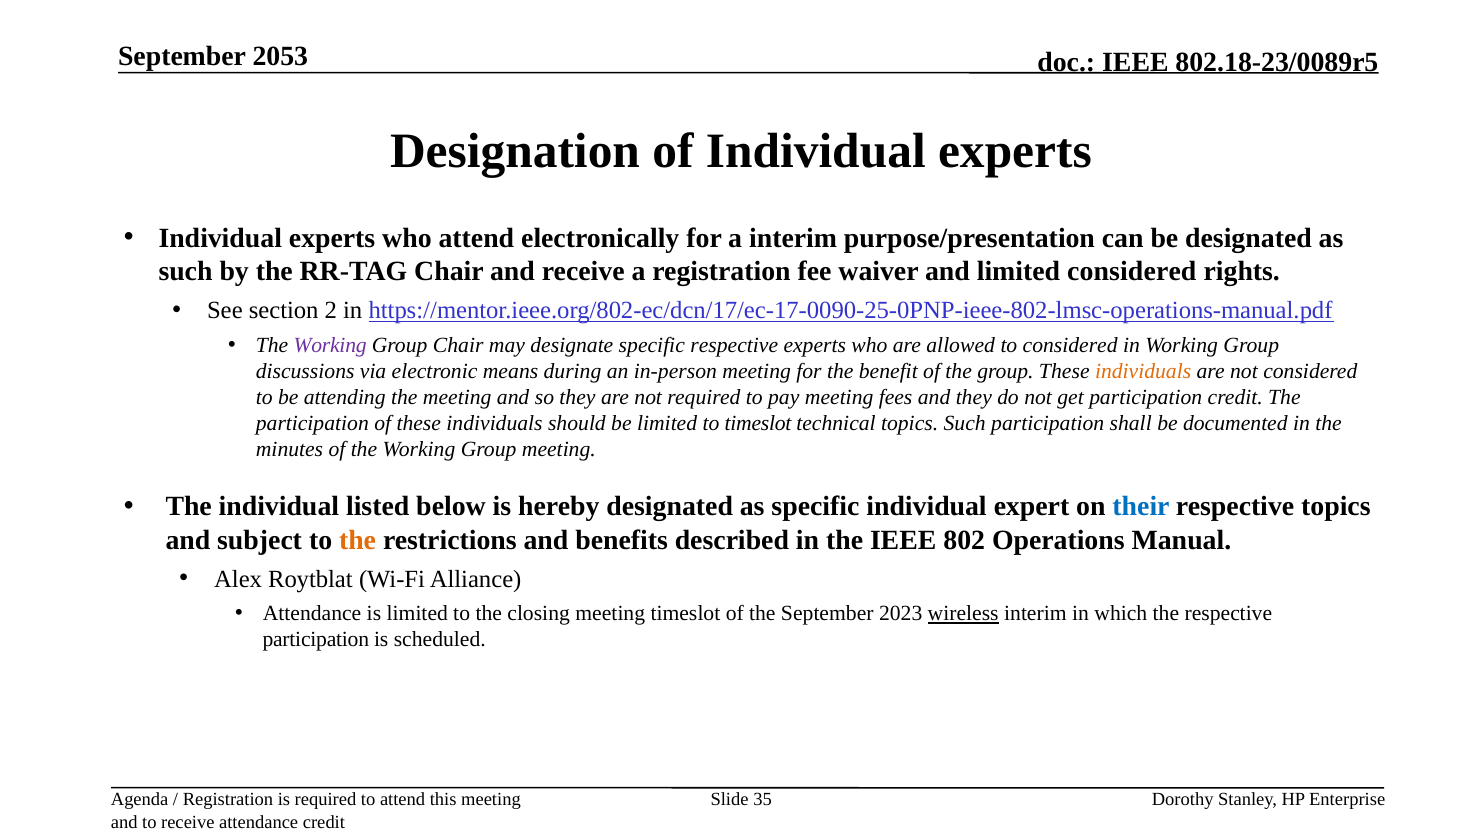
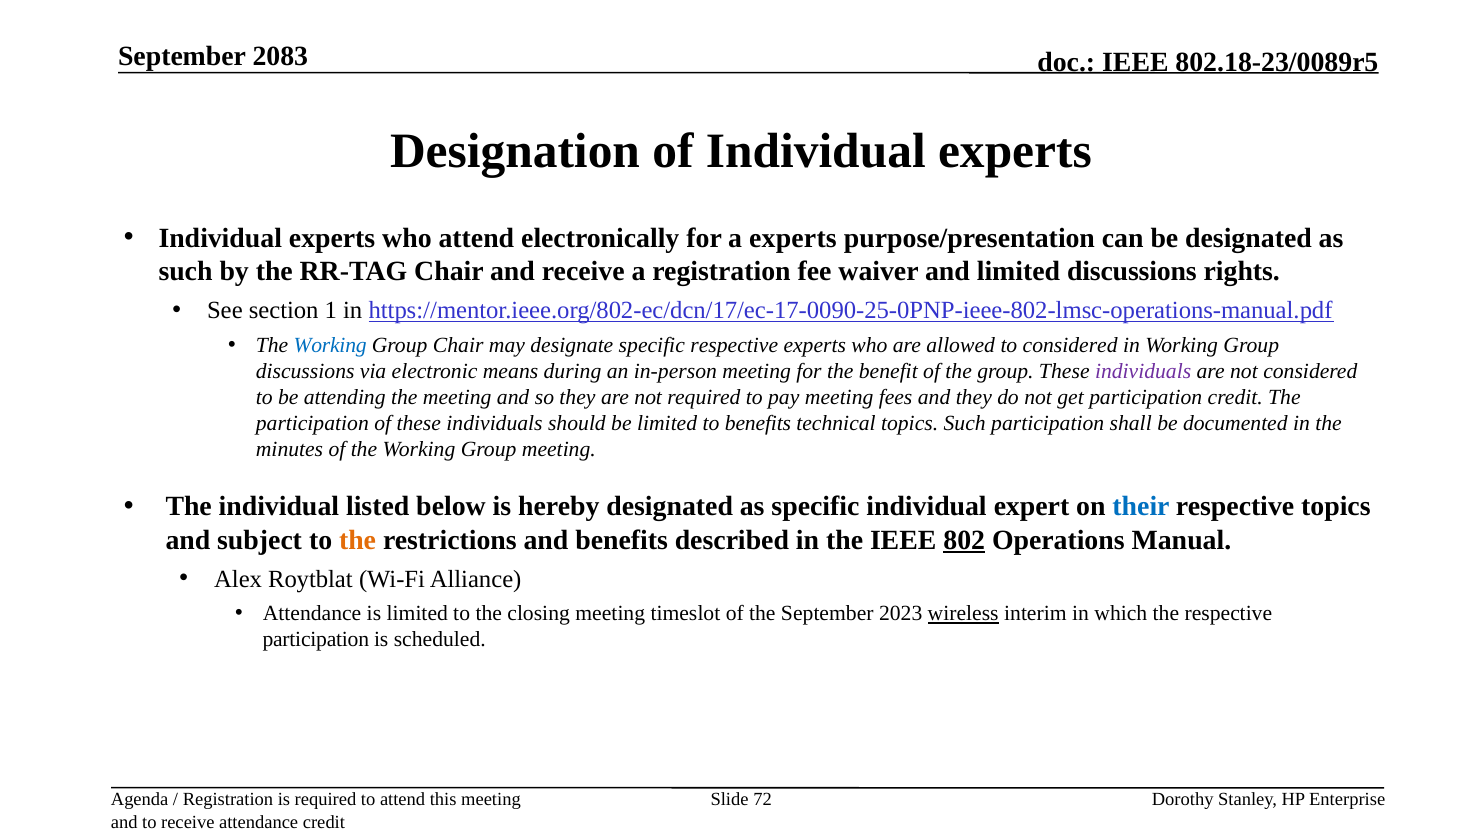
2053: 2053 -> 2083 (280, 56)
a interim: interim -> experts (793, 238)
limited considered: considered -> discussions (1132, 272)
2: 2 -> 1 (331, 311)
Working colour: purple -> blue (330, 345)
individuals colour: orange -> purple (1143, 371)
to timeslot: timeslot -> benefits (758, 423)
802 underline: none -> present (964, 540)
35: 35 -> 72 (763, 800)
